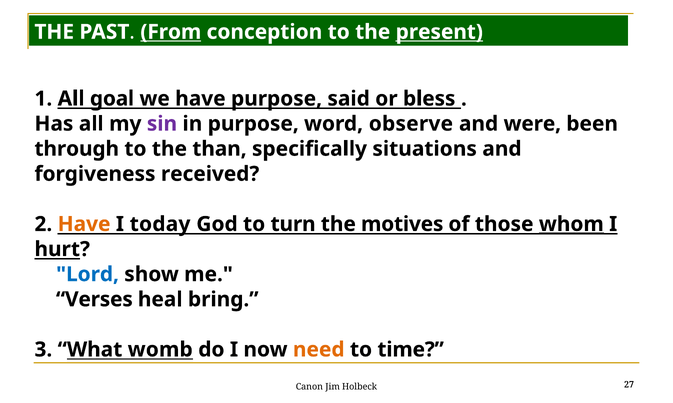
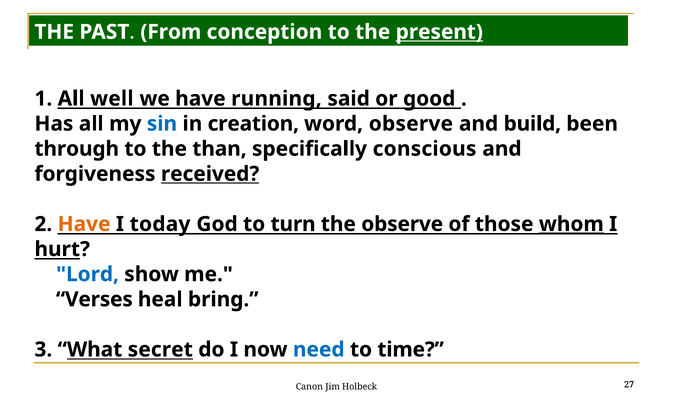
From underline: present -> none (171, 32)
goal: goal -> well (112, 99)
have purpose: purpose -> running (276, 99)
bless: bless -> good (429, 99)
sin colour: purple -> blue (162, 124)
in purpose: purpose -> creation (253, 124)
were: were -> build (532, 124)
situations: situations -> conscious (425, 149)
received underline: none -> present (210, 174)
the motives: motives -> observe (402, 224)
womb: womb -> secret (160, 350)
need colour: orange -> blue (319, 350)
